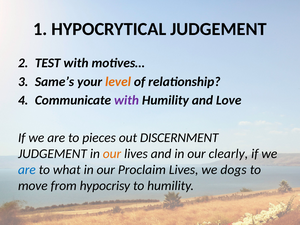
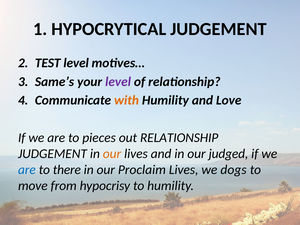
TEST with: with -> level (76, 63)
level colour: orange -> purple (118, 82)
with colour: purple -> orange (127, 100)
out DISCERNMENT: DISCERNMENT -> RELATIONSHIP (179, 138)
clearly: clearly -> judged (228, 154)
what: what -> there (67, 170)
